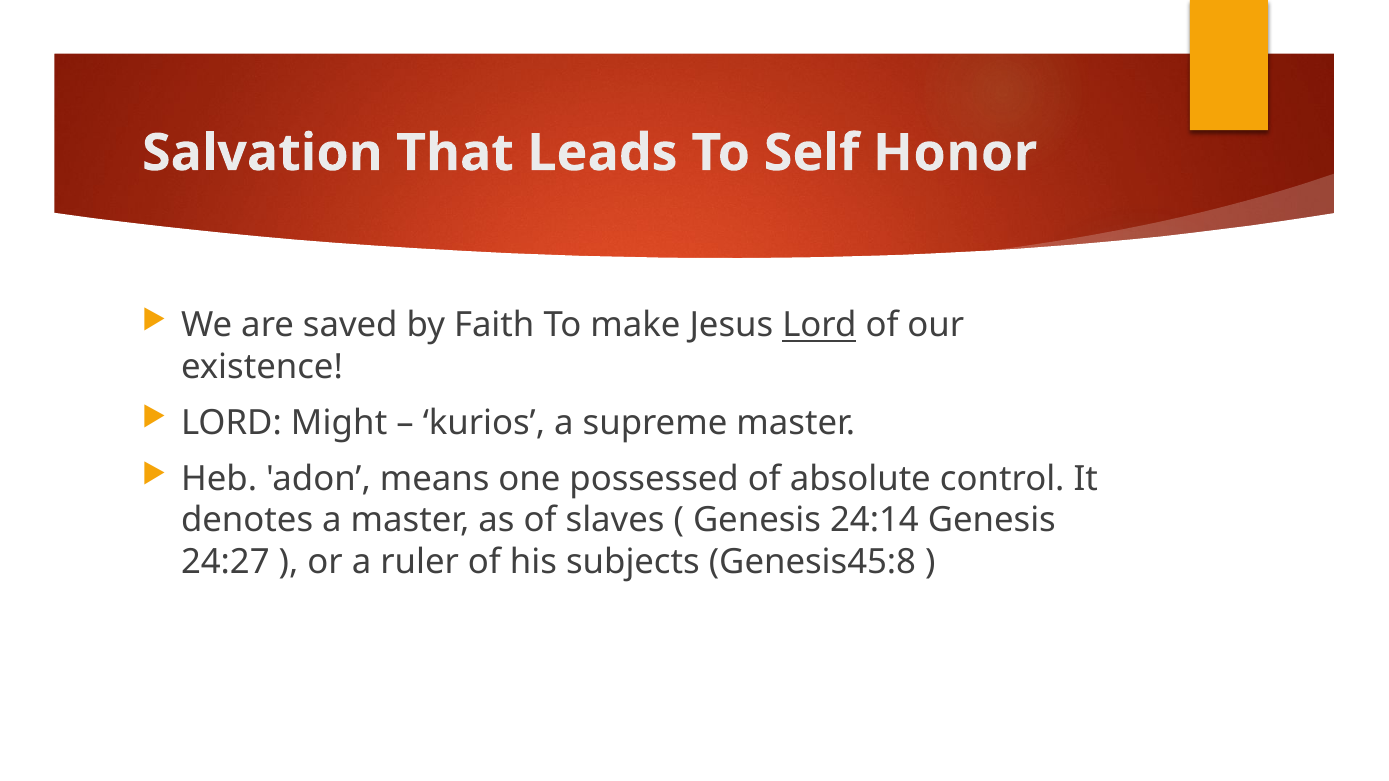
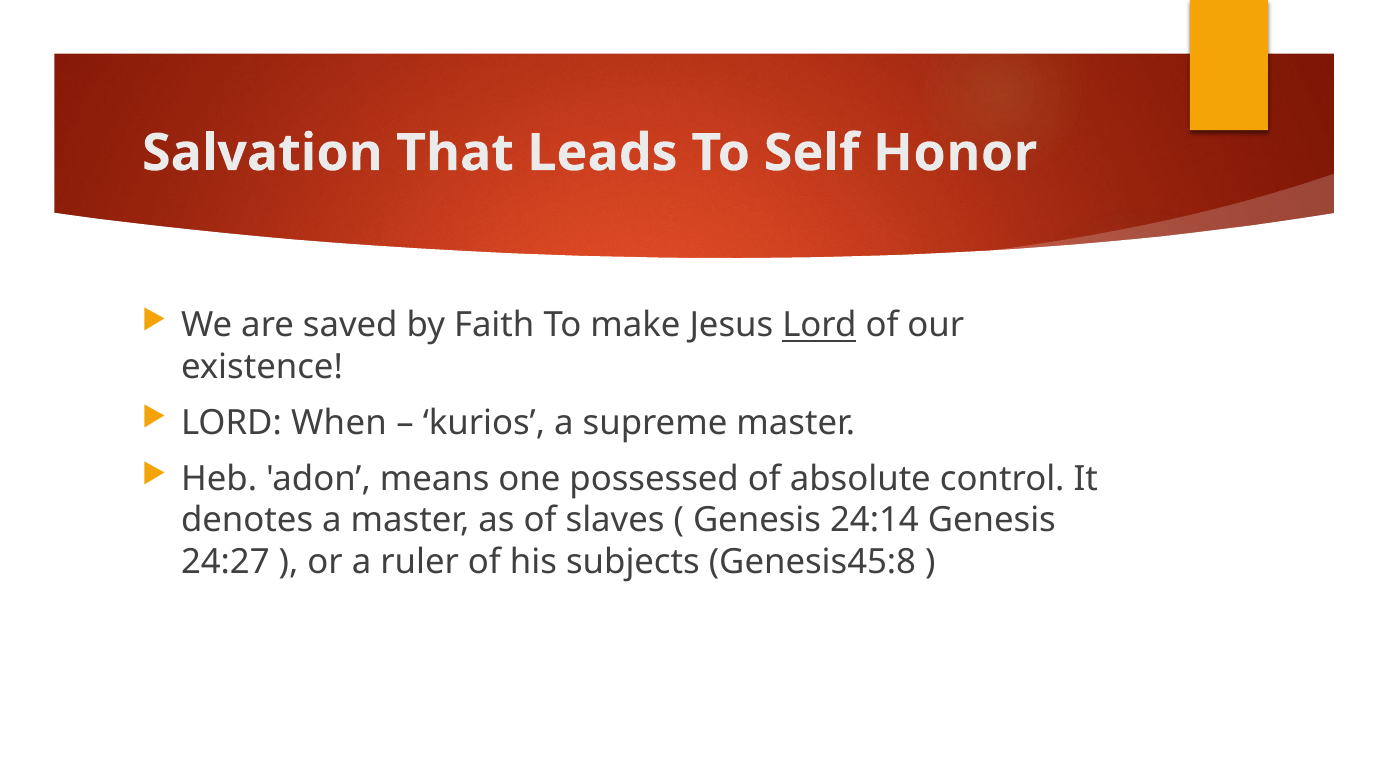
Might: Might -> When (339, 423)
